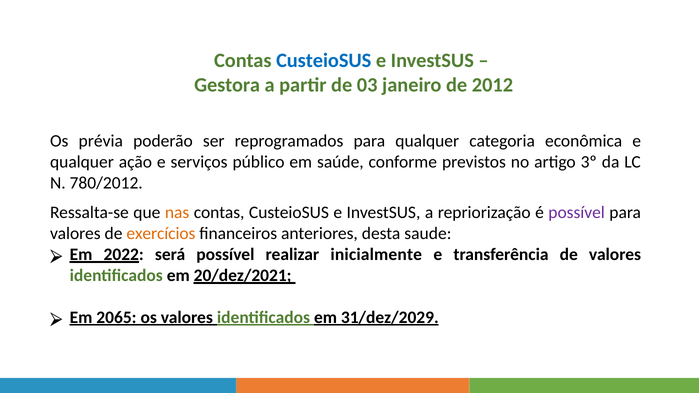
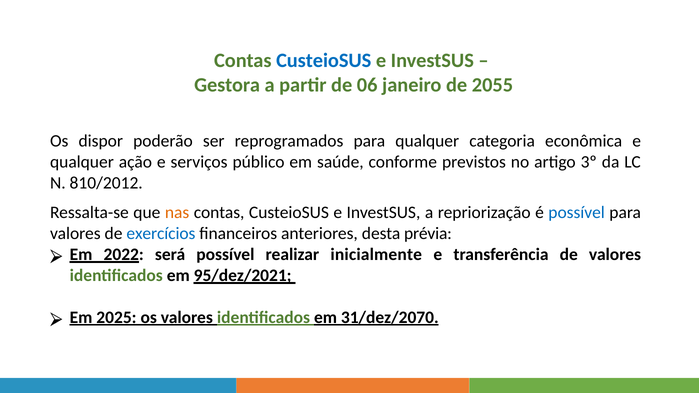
03: 03 -> 06 (367, 85)
2012: 2012 -> 2055 (492, 85)
prévia: prévia -> dispor (101, 141)
780/2012: 780/2012 -> 810/2012 (106, 183)
possível colour: purple -> blue (577, 213)
exercícios colour: orange -> blue (161, 234)
saude: saude -> prévia (428, 234)
20/dez/2021: 20/dez/2021 -> 95/dez/2021 (243, 276)
2065: 2065 -> 2025 (116, 317)
31/dez/2029: 31/dez/2029 -> 31/dez/2070 (390, 317)
